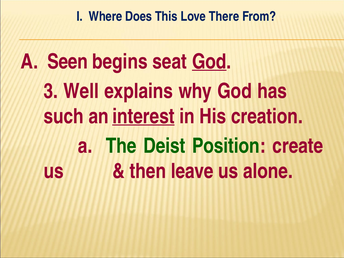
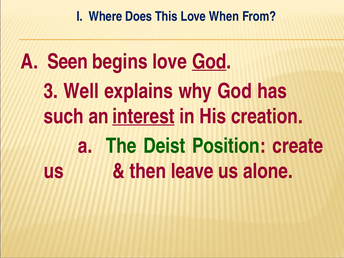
There: There -> When (224, 16)
begins seat: seat -> love (170, 62)
